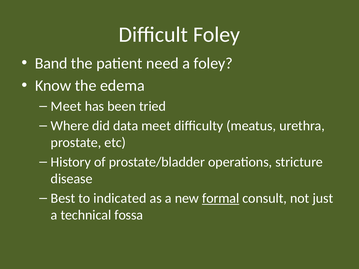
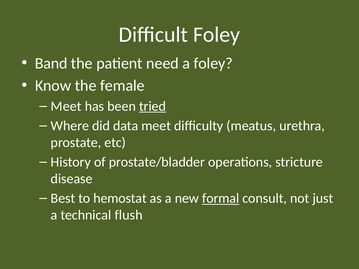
edema: edema -> female (122, 86)
tried underline: none -> present (153, 106)
indicated: indicated -> hemostat (120, 199)
fossa: fossa -> flush (129, 215)
